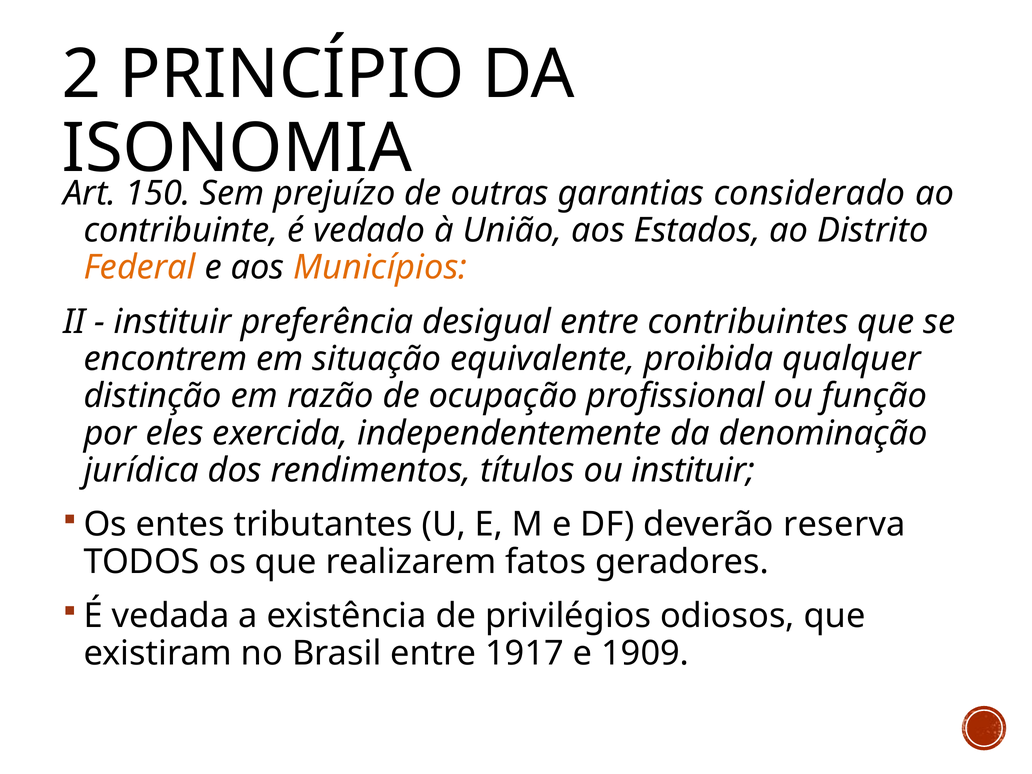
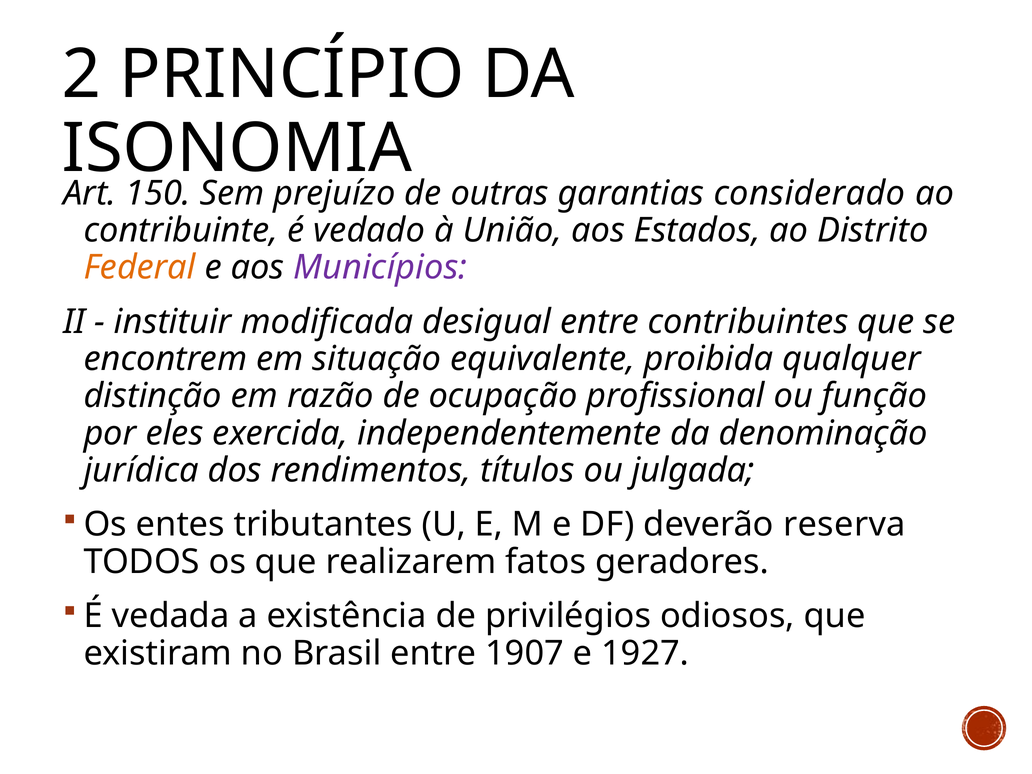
Municípios colour: orange -> purple (380, 267)
preferência: preferência -> modificada (327, 322)
ou instituir: instituir -> julgada (693, 470)
1917: 1917 -> 1907 (525, 653)
1909: 1909 -> 1927 (645, 653)
